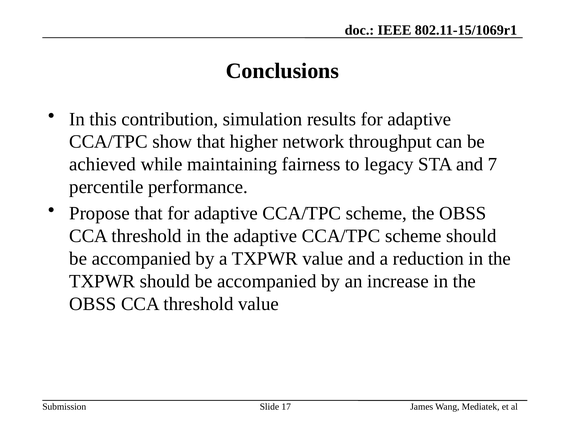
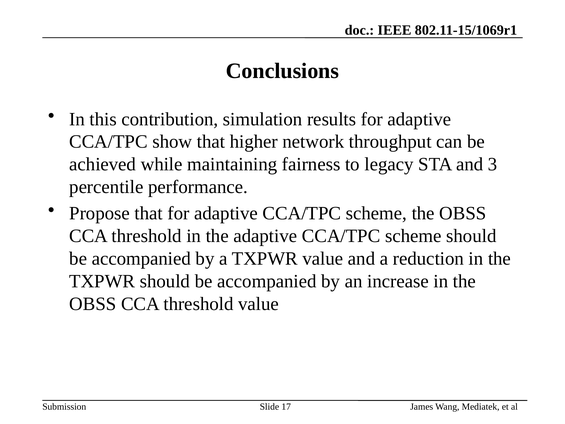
7: 7 -> 3 (493, 164)
